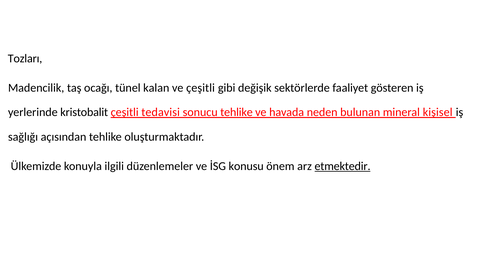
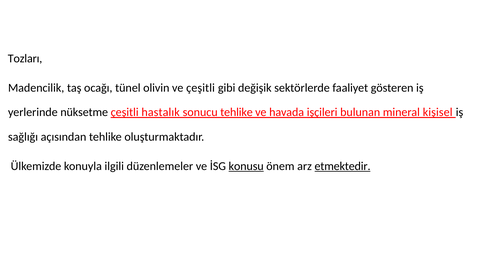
kalan: kalan -> olivin (156, 88)
kristobalit: kristobalit -> nüksetme (84, 112)
tedavisi: tedavisi -> hastalık (161, 112)
neden: neden -> işçileri (322, 112)
konusu underline: none -> present (246, 166)
